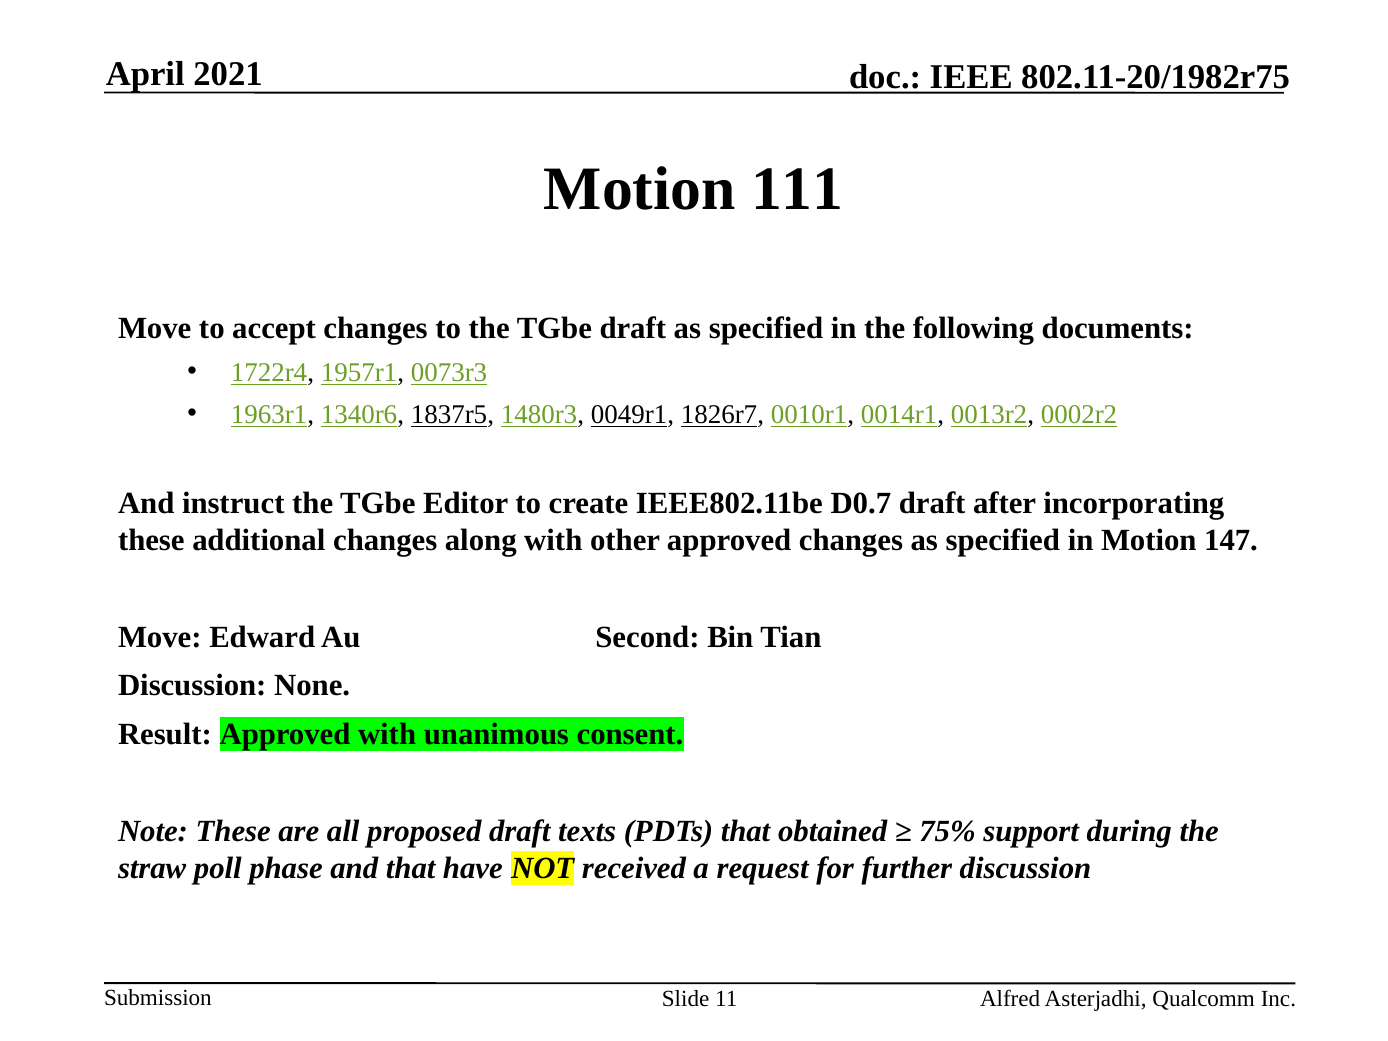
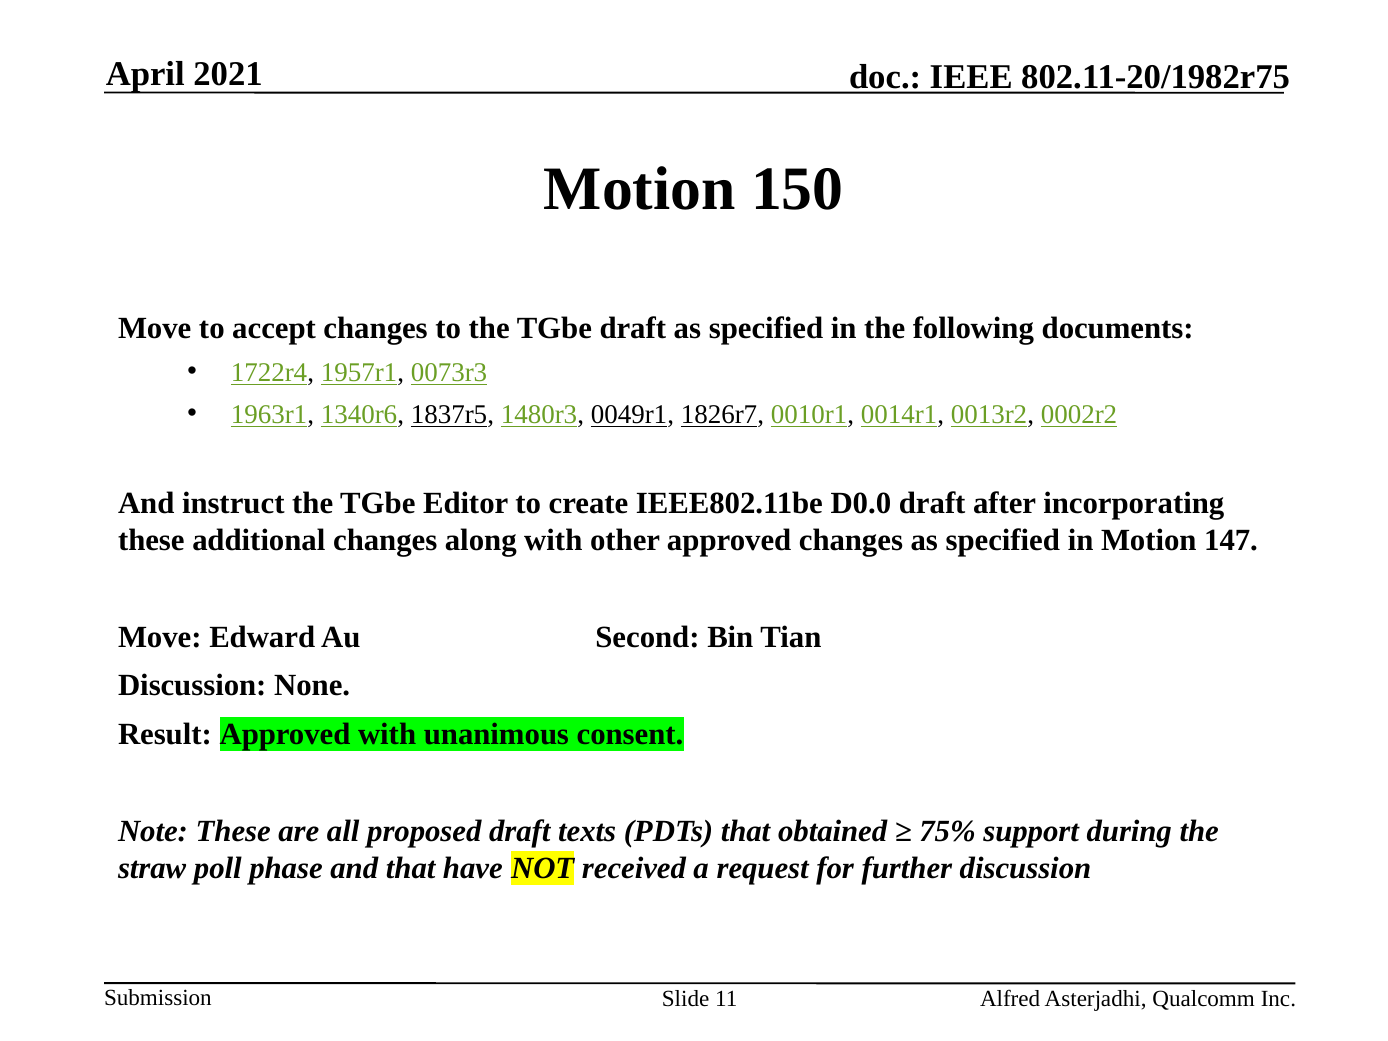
111: 111 -> 150 (797, 189)
D0.7: D0.7 -> D0.0 (861, 503)
